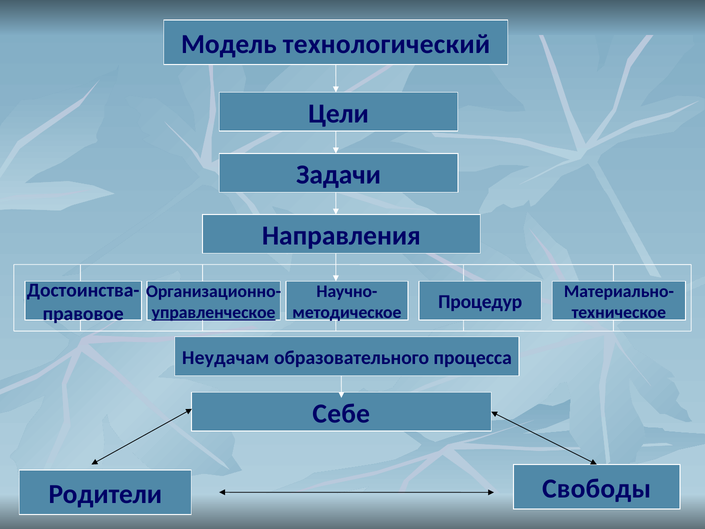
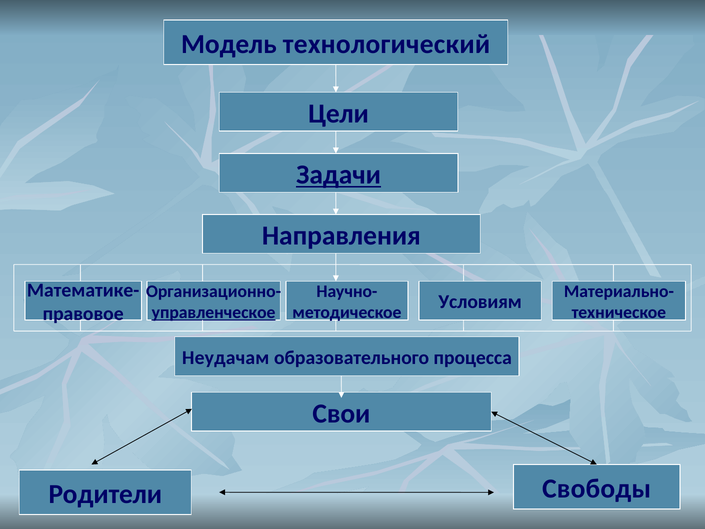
Задачи underline: none -> present (339, 175)
Достоинства-: Достоинства- -> Математике- (83, 290)
Процедур: Процедур -> Условиям (480, 302)
Себе: Себе -> Свои (341, 413)
